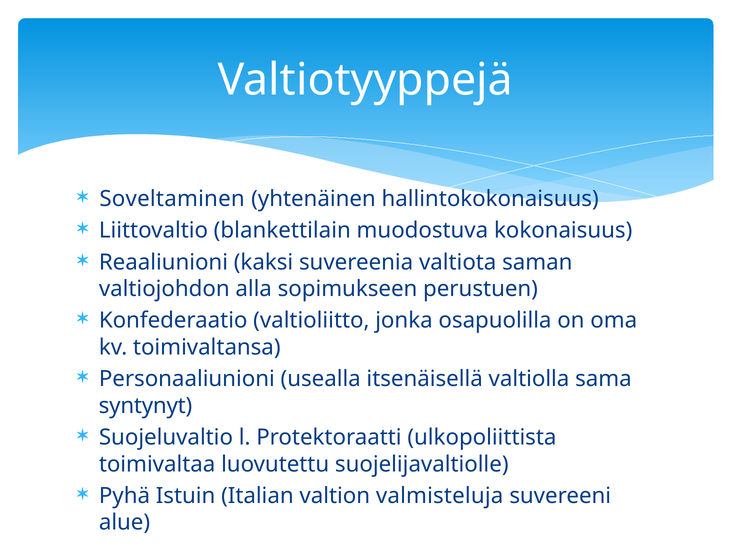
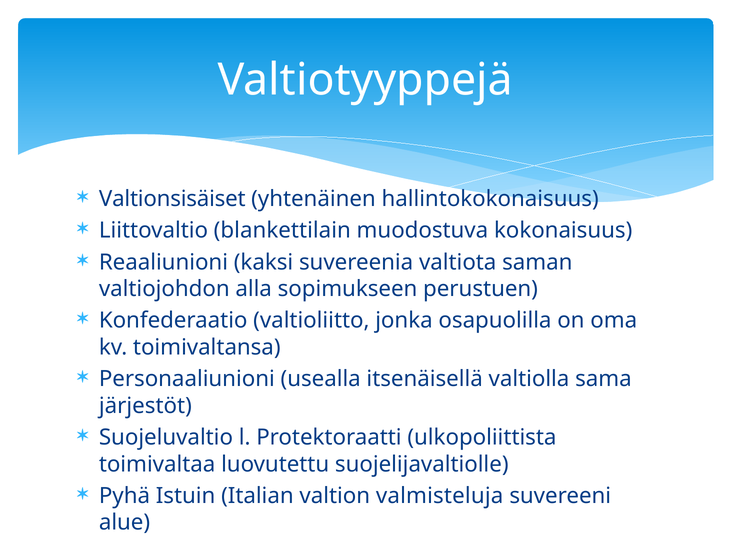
Soveltaminen: Soveltaminen -> Valtionsisäiset (172, 199)
syntynyt: syntynyt -> järjestöt (145, 406)
